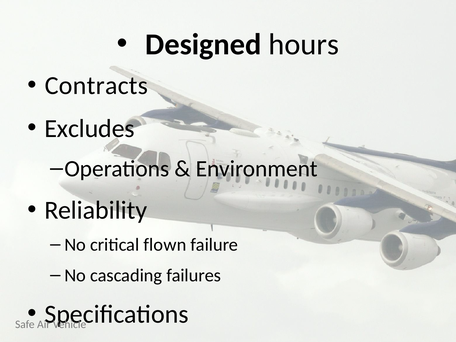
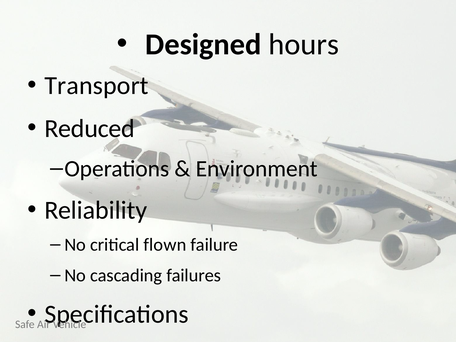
Contracts: Contracts -> Transport (97, 86)
Excludes: Excludes -> Reduced (90, 129)
